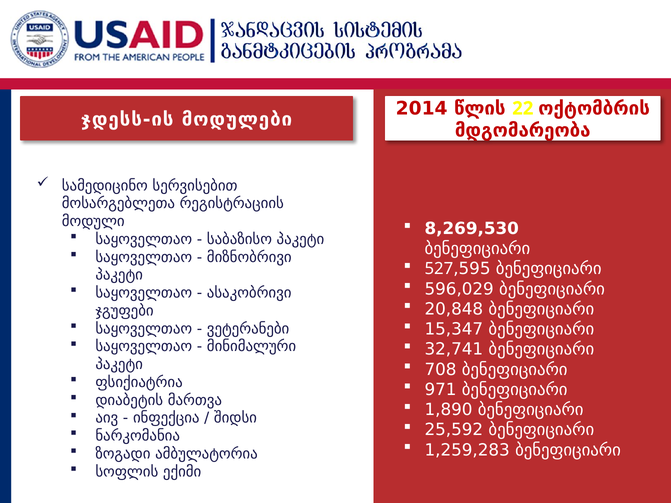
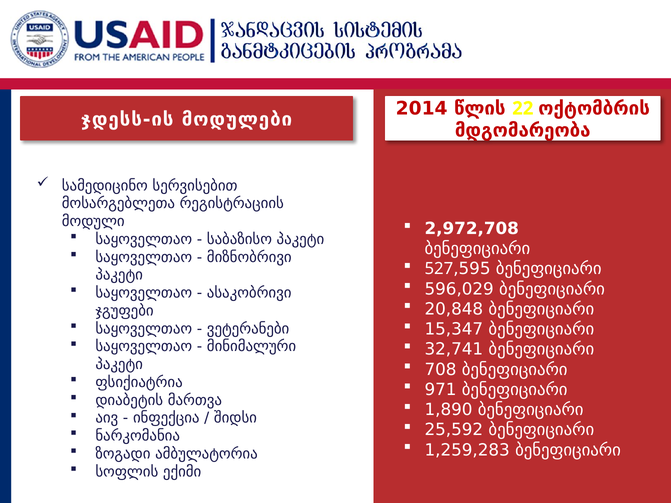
8,269,530: 8,269,530 -> 2,972,708 (472, 229)
